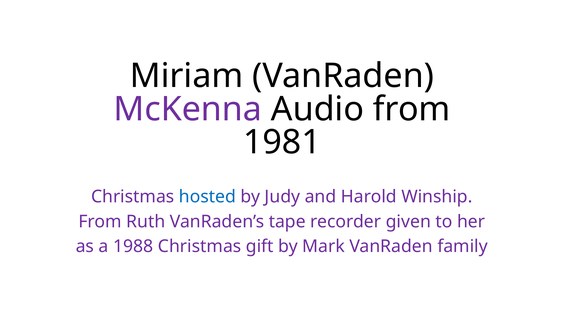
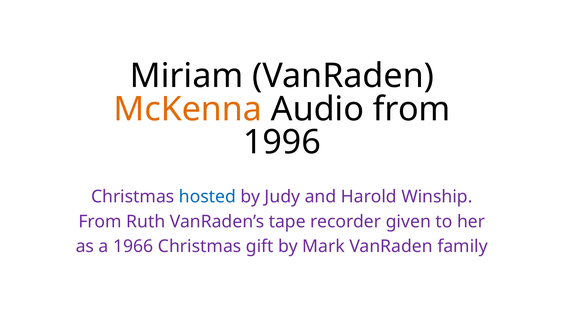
McKenna colour: purple -> orange (188, 109)
1981: 1981 -> 1996 (282, 142)
1988: 1988 -> 1966 (133, 247)
